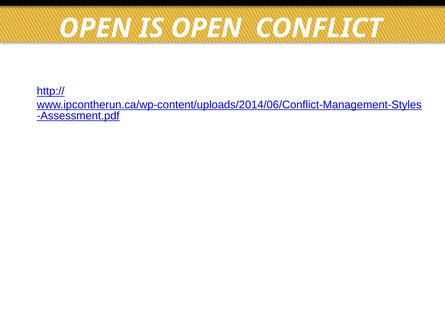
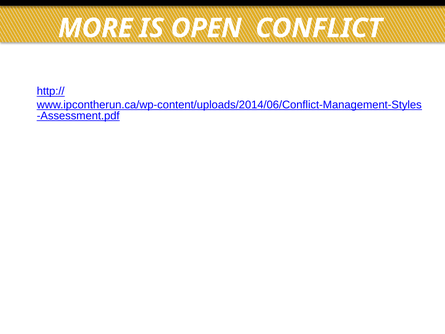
OPEN: OPEN -> MORE (95, 28)
